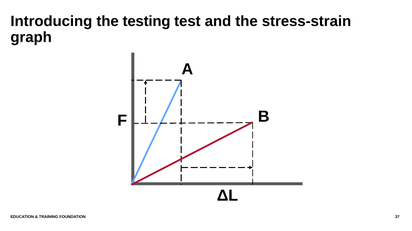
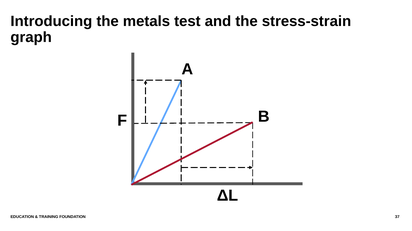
testing: testing -> metals (146, 21)
